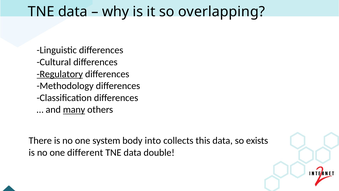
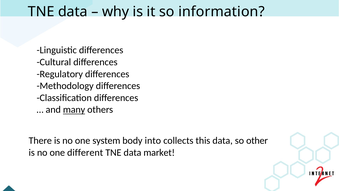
overlapping: overlapping -> information (221, 12)
Regulatory underline: present -> none (60, 74)
exists: exists -> other (257, 140)
double: double -> market (159, 152)
